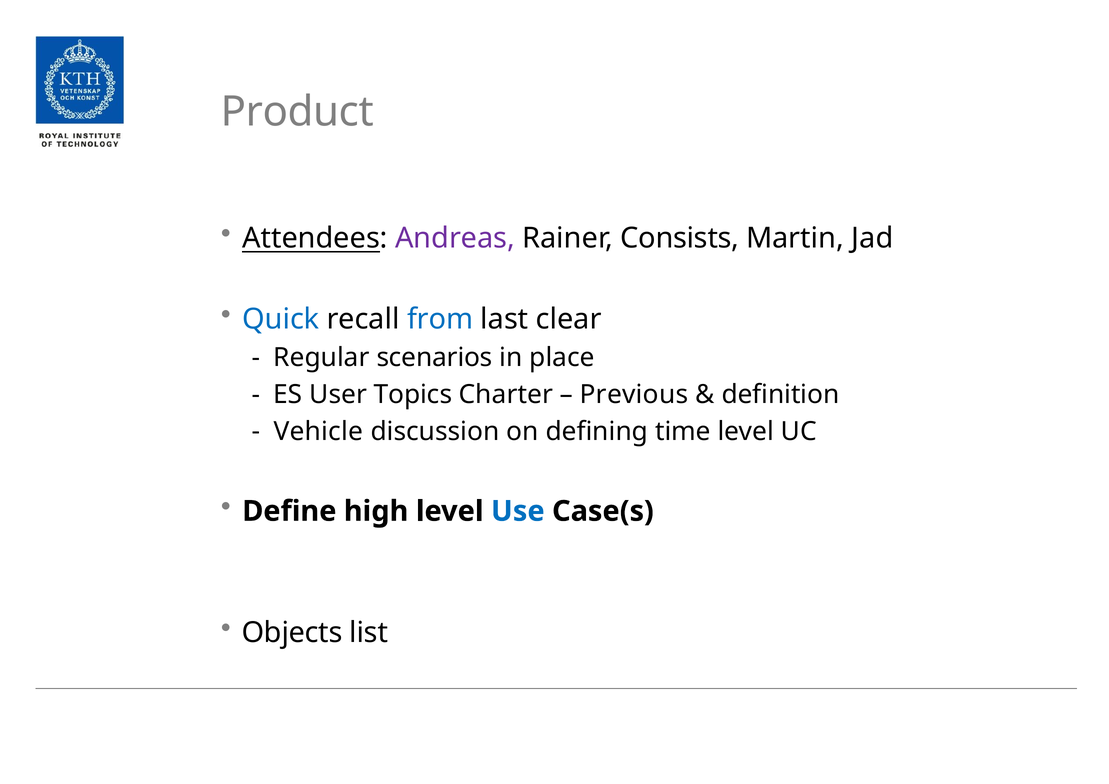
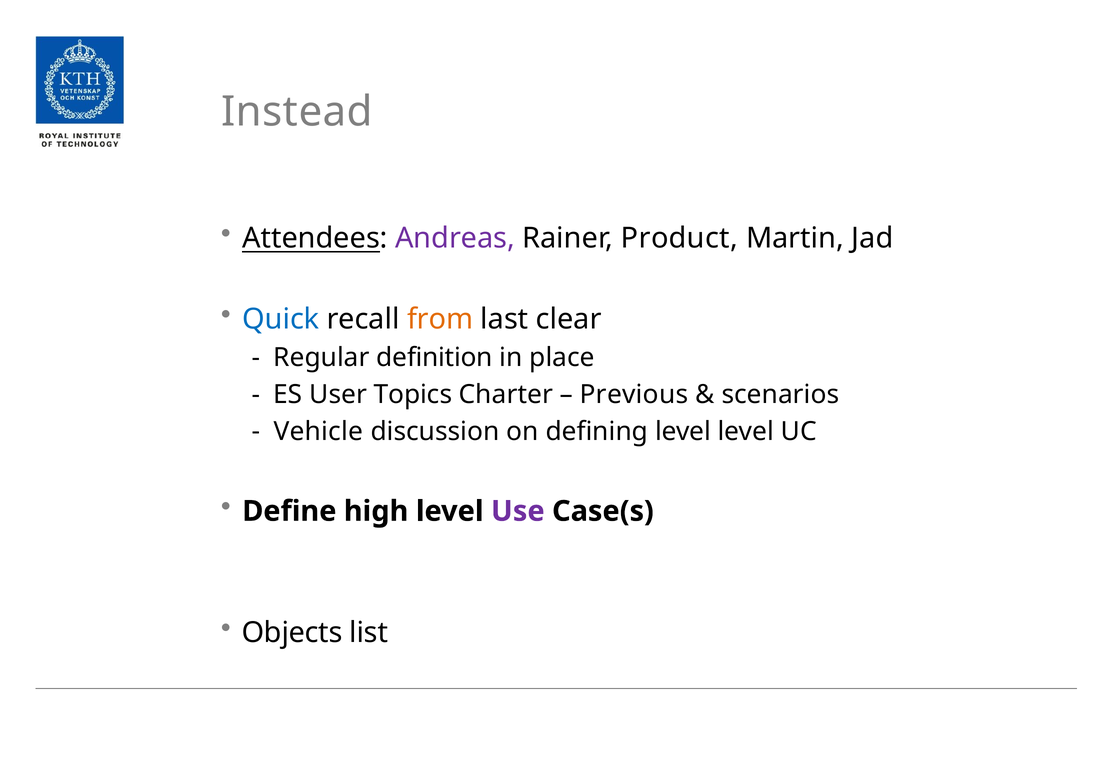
Product: Product -> Instead (297, 112)
Consists: Consists -> Product (679, 238)
from colour: blue -> orange (440, 319)
scenarios: scenarios -> definition (435, 358)
definition: definition -> scenarios (780, 395)
defining time: time -> level (683, 432)
Use colour: blue -> purple (518, 511)
